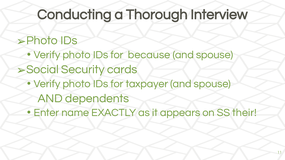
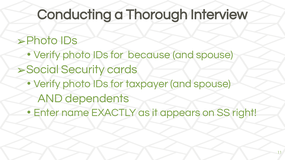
their: their -> right (244, 113)
